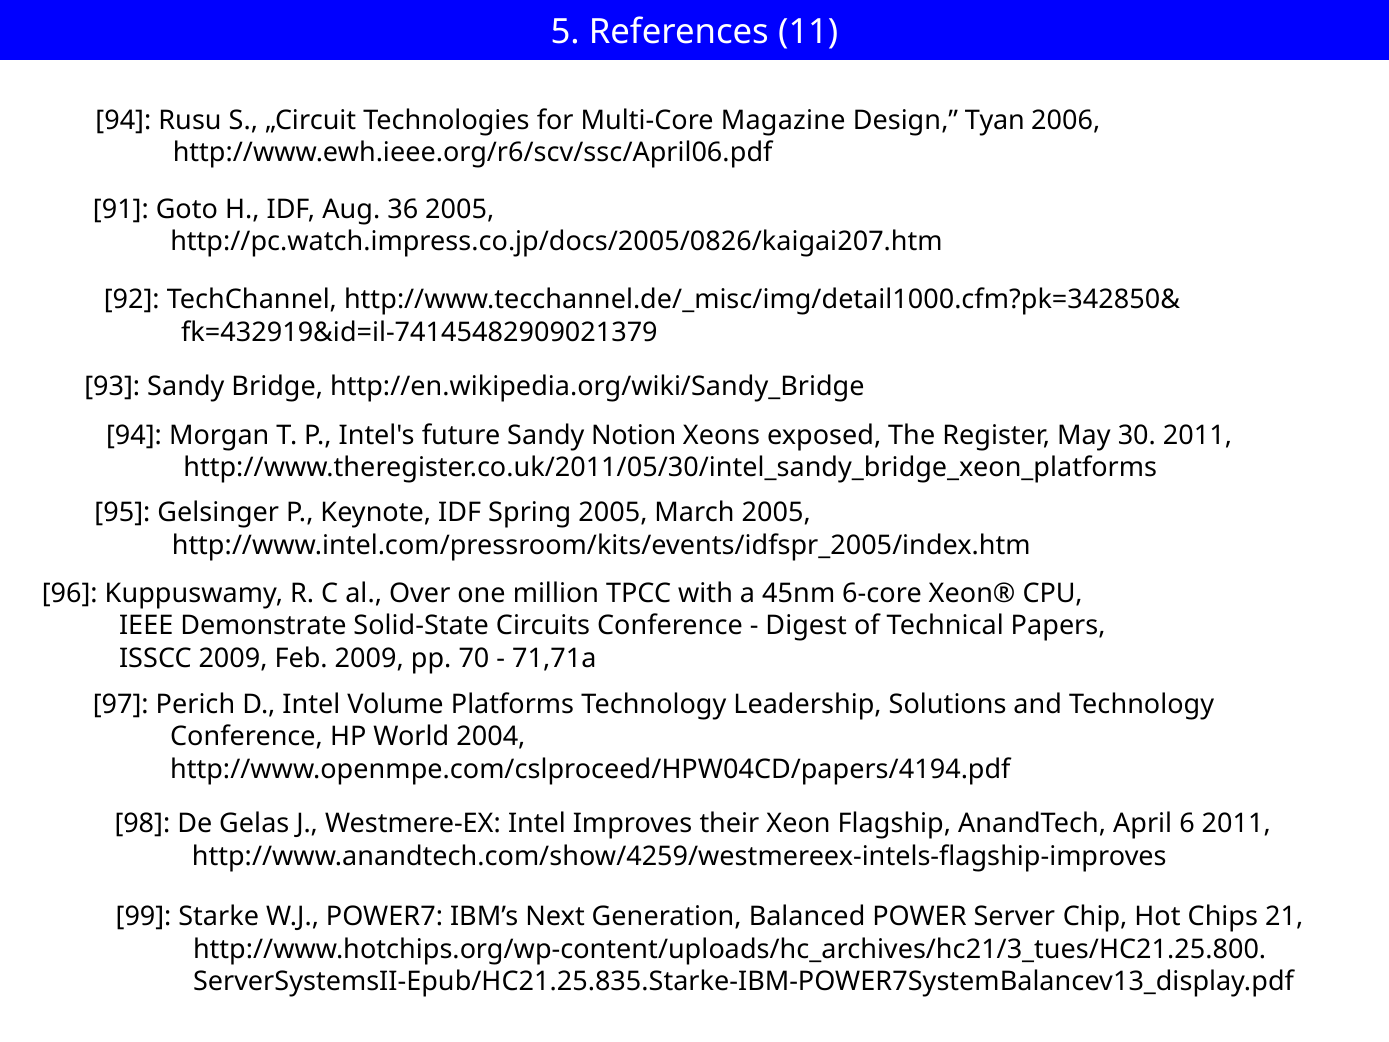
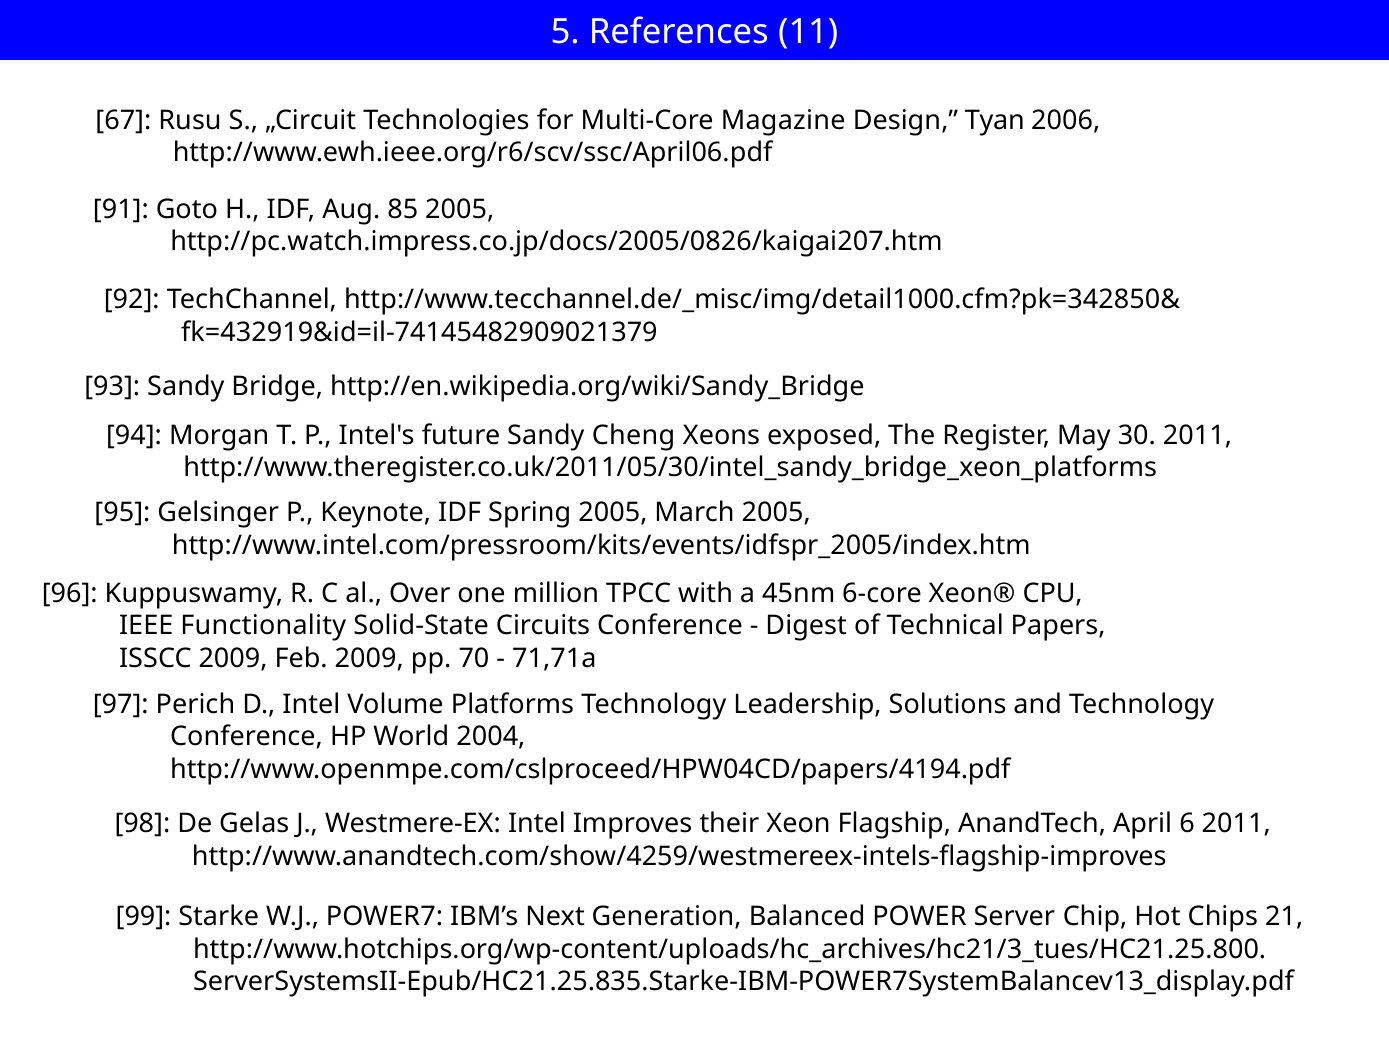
94: 94 -> 67 (123, 120)
36: 36 -> 85 (403, 209)
Notion: Notion -> Cheng (634, 435)
Demonstrate: Demonstrate -> Functionality (263, 626)
